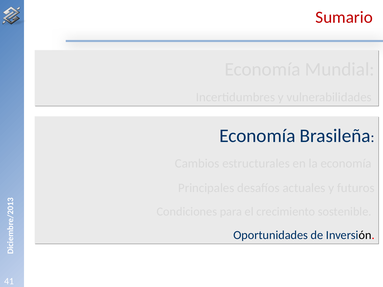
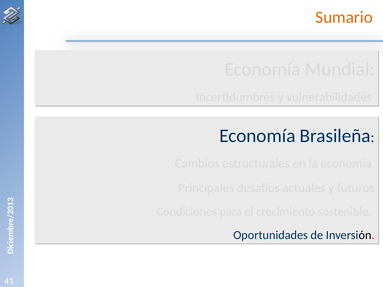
Sumario colour: red -> orange (344, 17)
